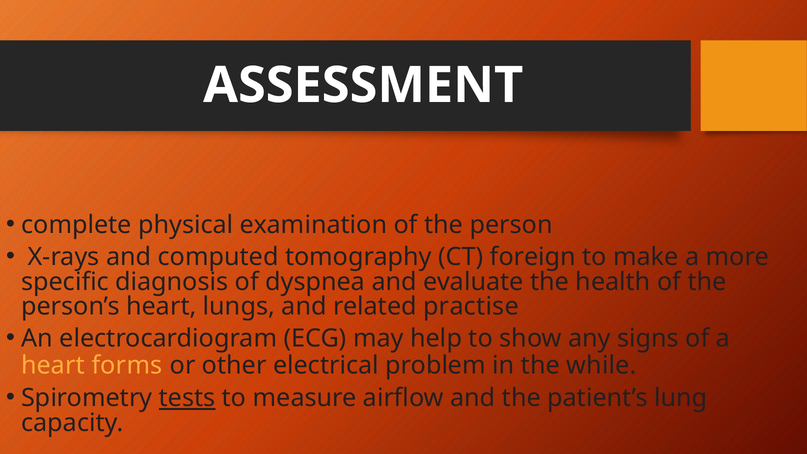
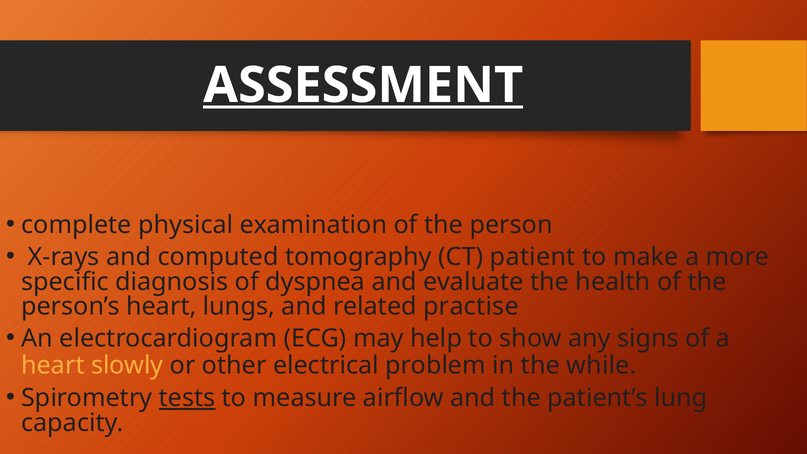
ASSESSMENT underline: none -> present (363, 85)
foreign: foreign -> patient (533, 257)
forms: forms -> slowly (127, 365)
